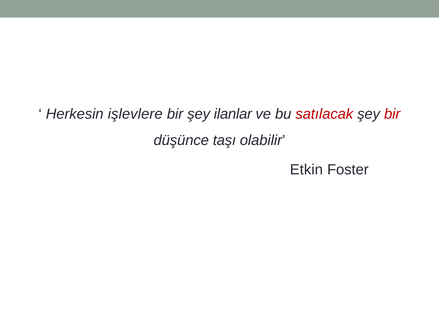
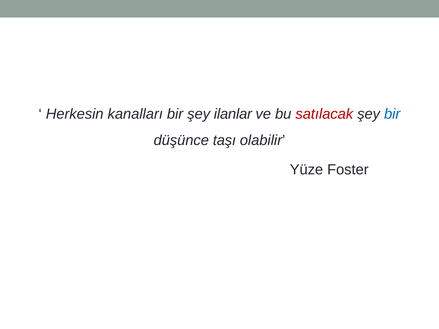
işlevlere: işlevlere -> kanalları (135, 114)
bir colour: red -> blue (392, 114)
Etkin: Etkin -> Yüze (306, 170)
